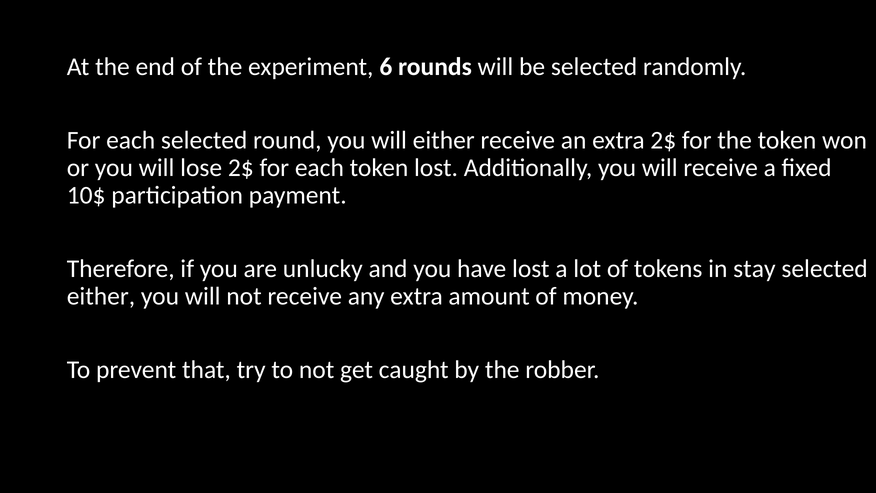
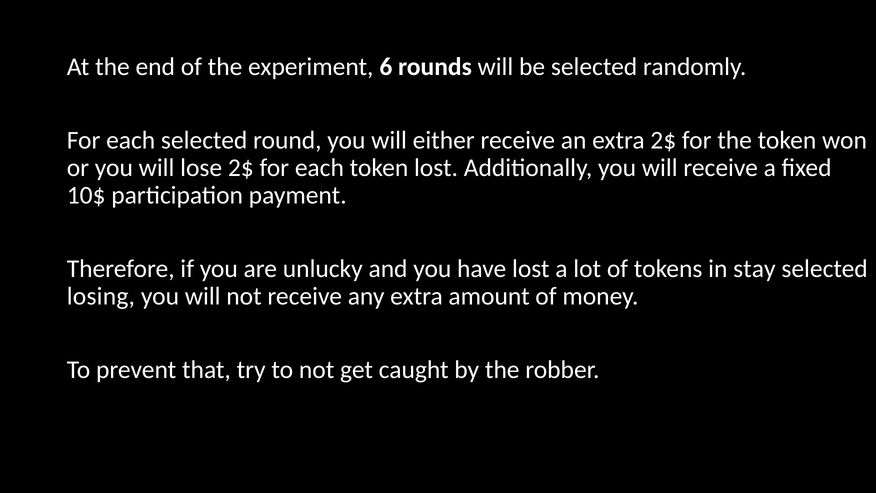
either: either -> losing (101, 296)
